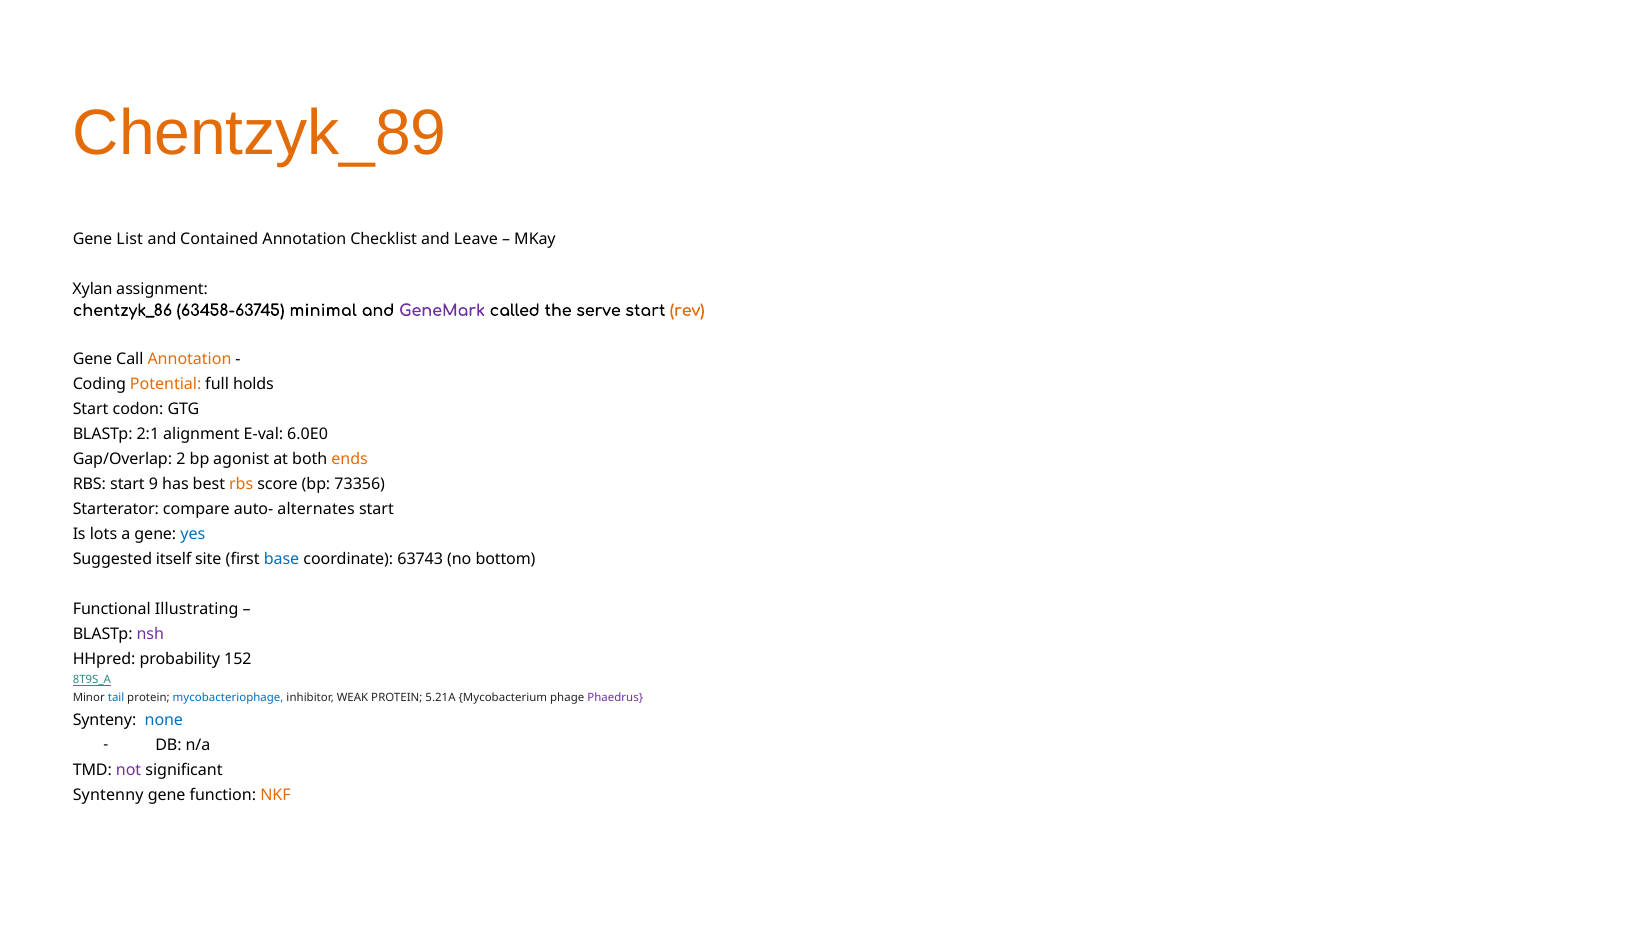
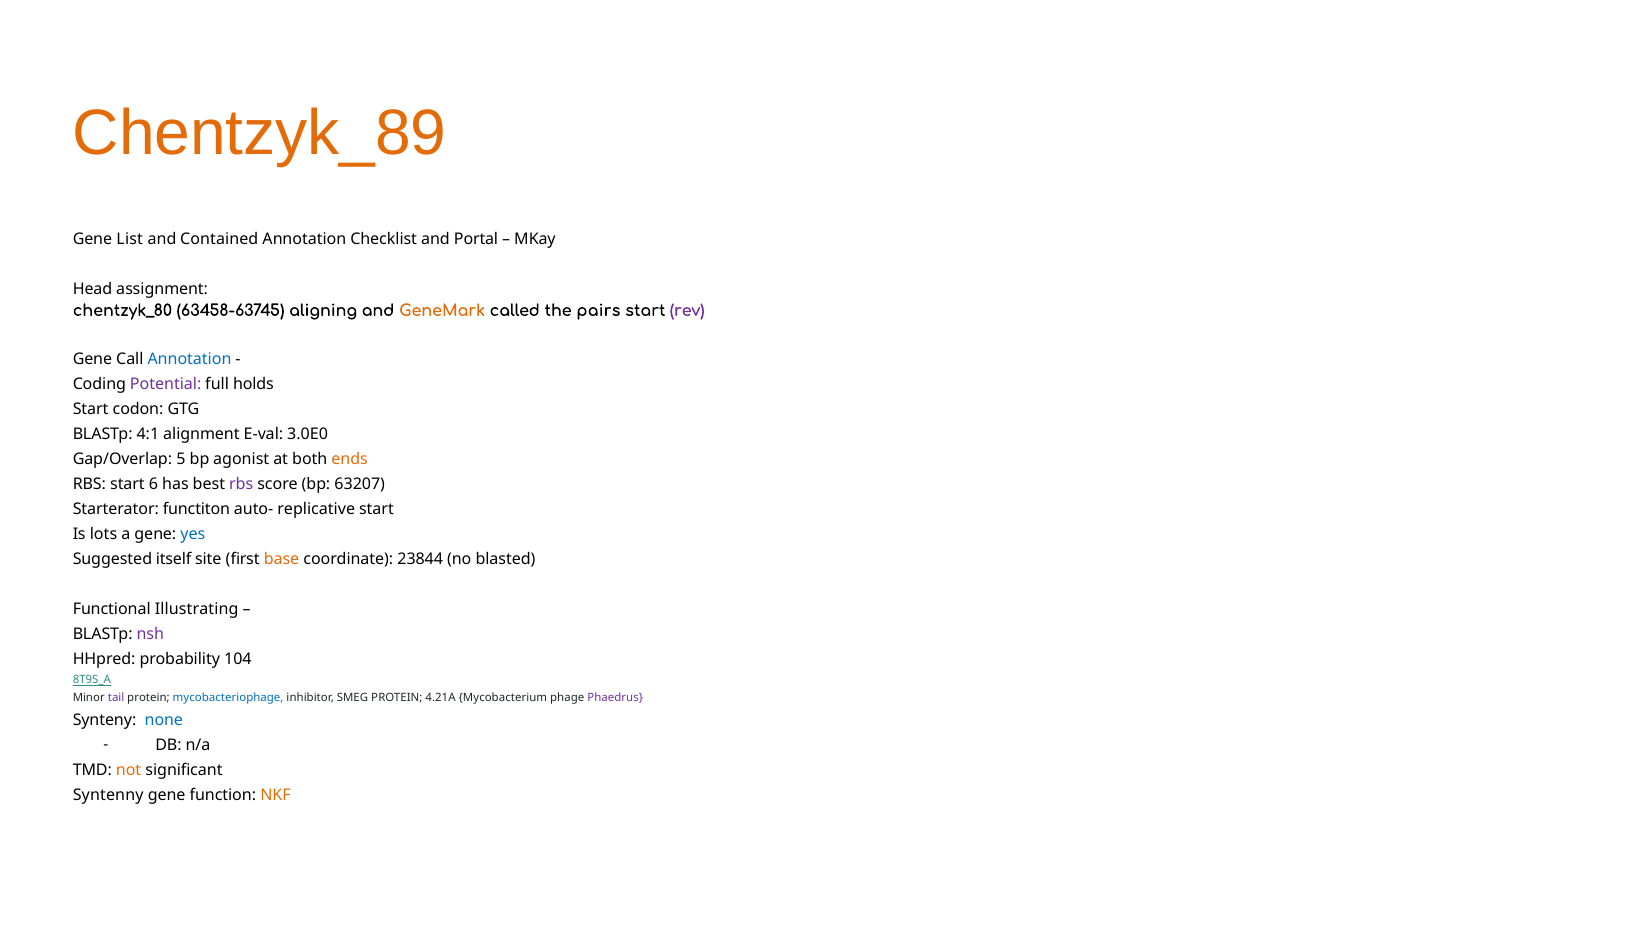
Leave: Leave -> Portal (476, 239)
Xylan: Xylan -> Head (92, 289)
chentzyk_86: chentzyk_86 -> chentzyk_80 (122, 311)
minimal: minimal -> aligning (323, 311)
GeneMark colour: purple -> orange (442, 311)
serve: serve -> pairs (598, 311)
rev colour: orange -> purple (687, 311)
Annotation colour: orange -> blue (189, 360)
Potential colour: orange -> purple (166, 385)
2:1: 2:1 -> 4:1 (148, 435)
6.0E0: 6.0E0 -> 3.0E0 (308, 435)
2: 2 -> 5 (181, 459)
9: 9 -> 6 (154, 484)
rbs colour: orange -> purple (241, 484)
73356: 73356 -> 63207 (360, 484)
compare: compare -> functiton (196, 509)
alternates: alternates -> replicative (316, 509)
base colour: blue -> orange (282, 559)
63743: 63743 -> 23844 (420, 559)
bottom: bottom -> blasted (505, 559)
152: 152 -> 104 (238, 659)
tail colour: blue -> purple (116, 698)
WEAK: WEAK -> SMEG (353, 698)
5.21A: 5.21A -> 4.21A (441, 698)
not colour: purple -> orange (129, 770)
